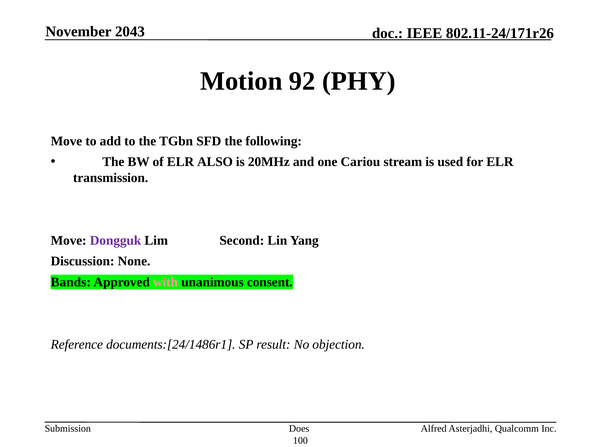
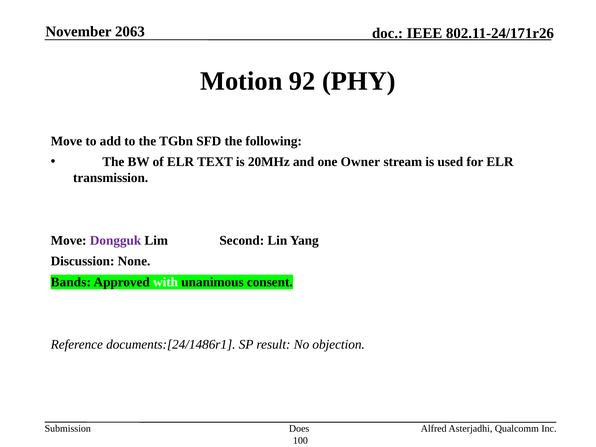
2043: 2043 -> 2063 (130, 32)
ALSO: ALSO -> TEXT (215, 162)
Cariou: Cariou -> Owner (360, 162)
with colour: pink -> white (166, 282)
